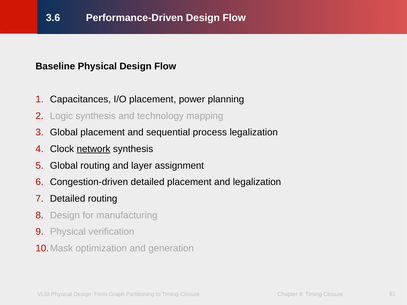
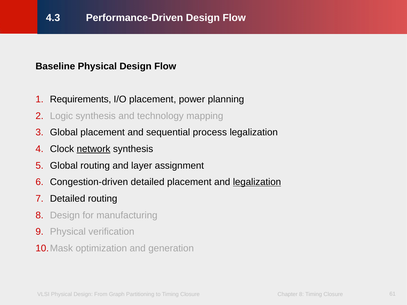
3.6: 3.6 -> 4.3 (53, 18)
Capacitances: Capacitances -> Requirements (81, 99)
legalization underline: none -> present (257, 182)
